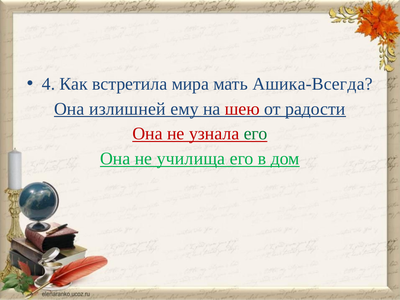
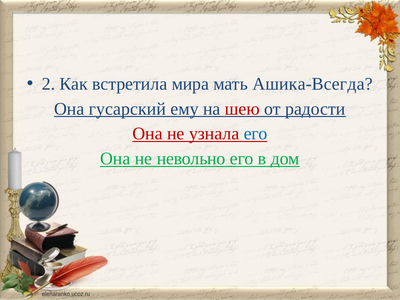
4: 4 -> 2 (49, 84)
излишней: излишней -> гусарский (127, 109)
его colour: green -> blue (256, 134)
училища: училища -> невольно (191, 159)
